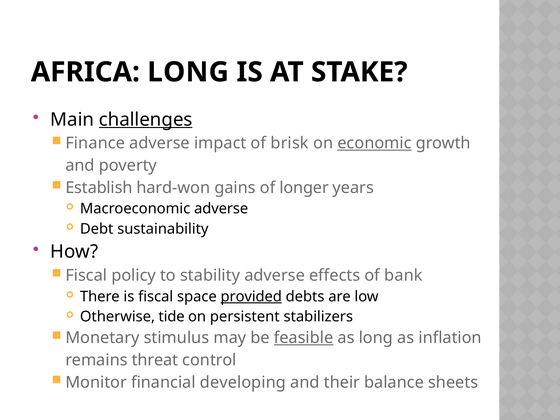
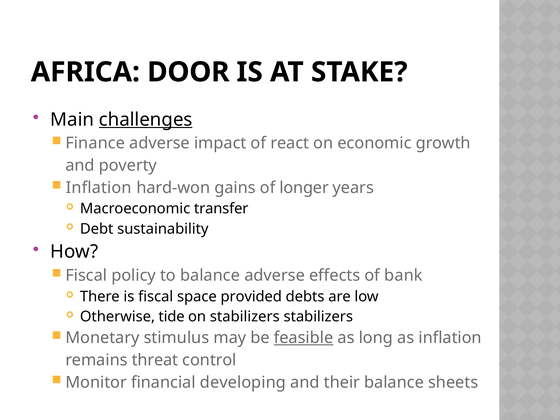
AFRICA LONG: LONG -> DOOR (188, 72)
brisk: brisk -> react (290, 143)
economic underline: present -> none (375, 143)
Establish: Establish -> Inflation (99, 188)
Macroeconomic adverse: adverse -> transfer (221, 209)
to stability: stability -> balance (210, 276)
provided underline: present -> none (251, 297)
on persistent: persistent -> stabilizers (245, 317)
